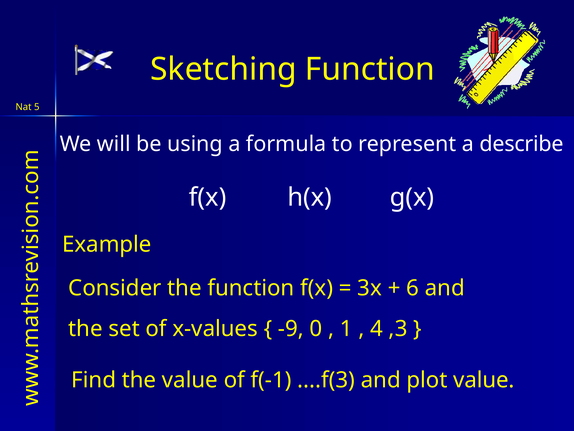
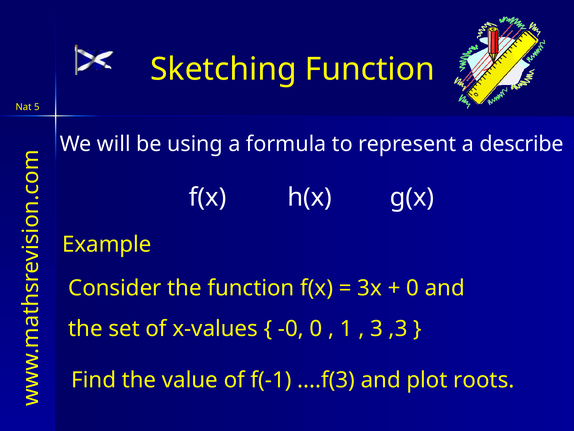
6: 6 -> 0 (413, 288)
-9: -9 -> -0 (291, 328)
4: 4 -> 3 (377, 328)
plot value: value -> roots (484, 380)
